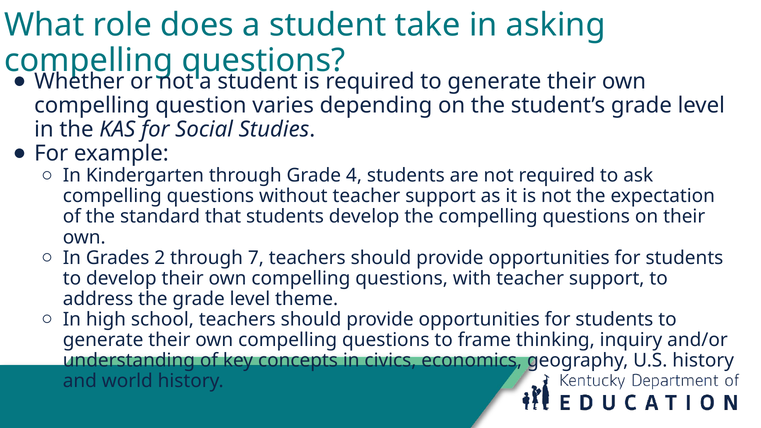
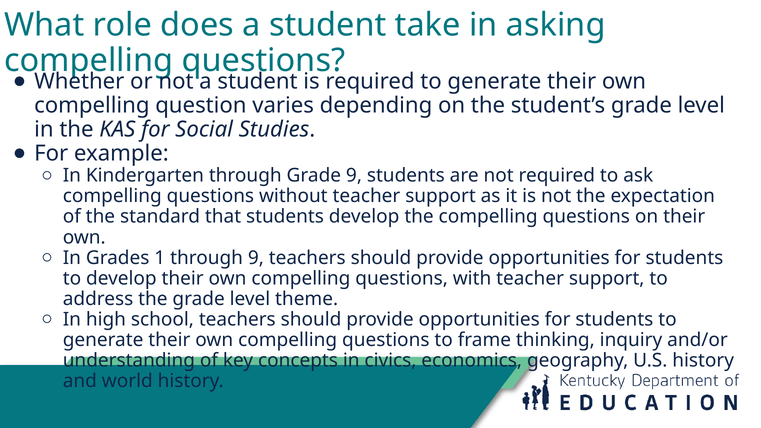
Grade 4: 4 -> 9 (354, 176)
2: 2 -> 1 (160, 258)
through 7: 7 -> 9 (256, 258)
